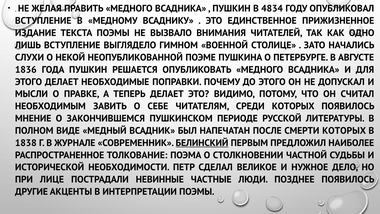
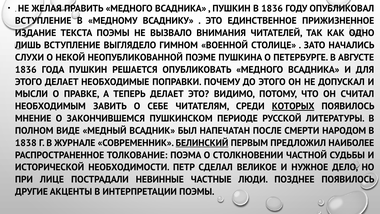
В 4834: 4834 -> 1836 (272, 9)
КОТОРЫХ underline: none -> present (293, 106)
СМЕРТИ КОТОРЫХ: КОТОРЫХ -> НАРОДОМ (344, 131)
